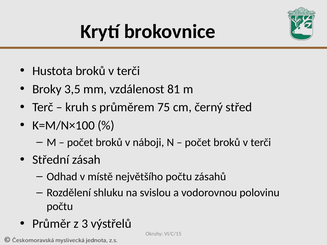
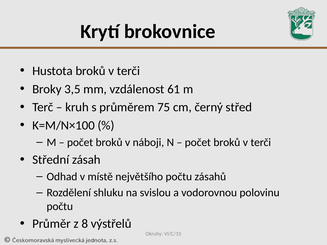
81: 81 -> 61 (174, 89)
3: 3 -> 8 (85, 224)
